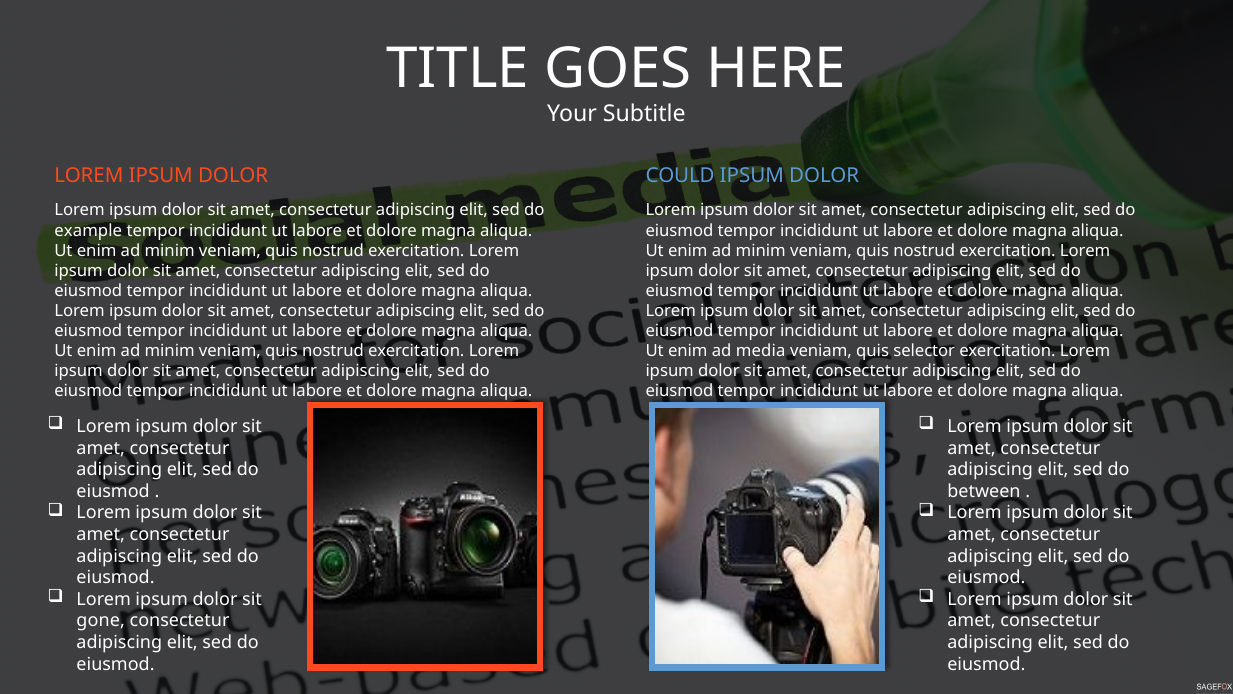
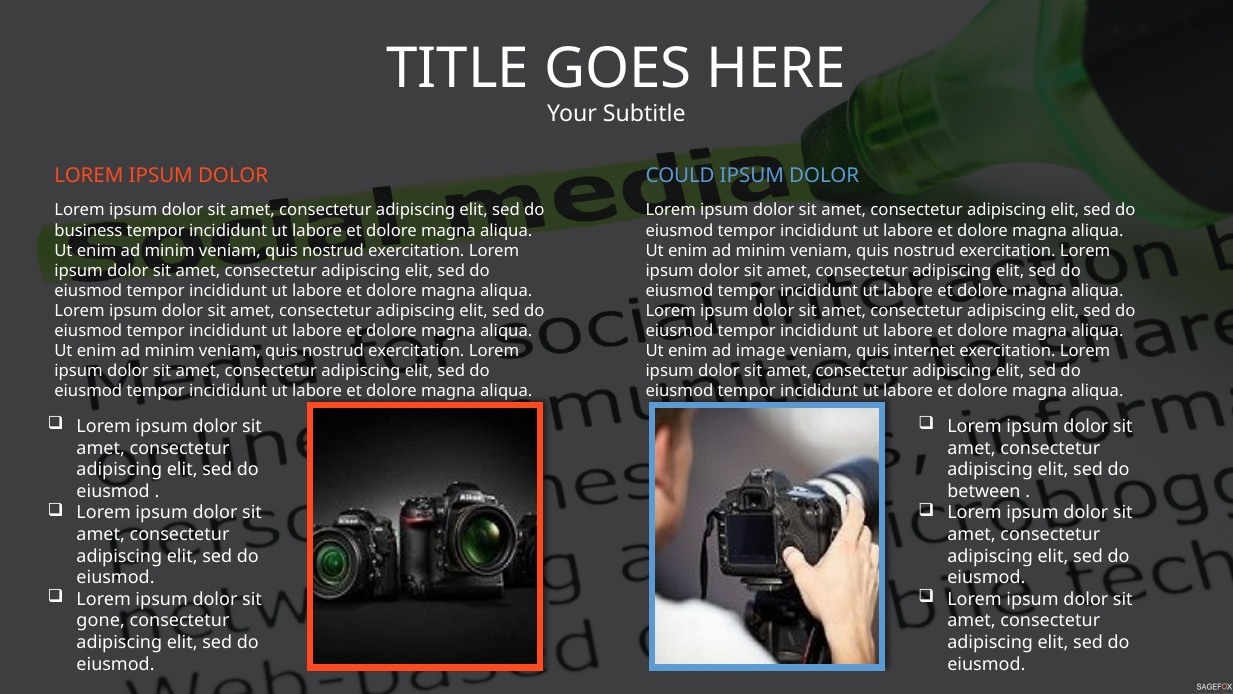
example: example -> business (88, 230)
media: media -> image (761, 351)
selector: selector -> internet (924, 351)
